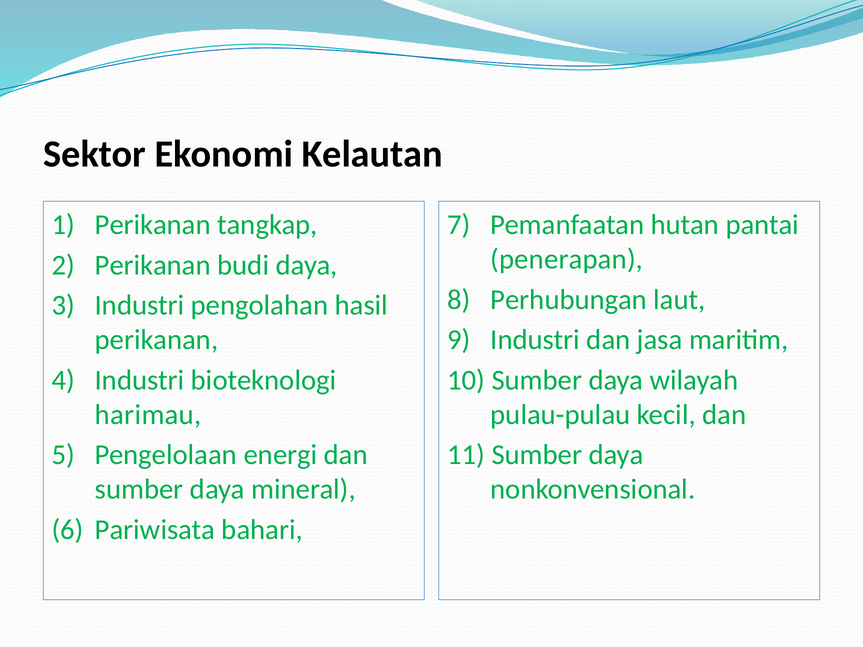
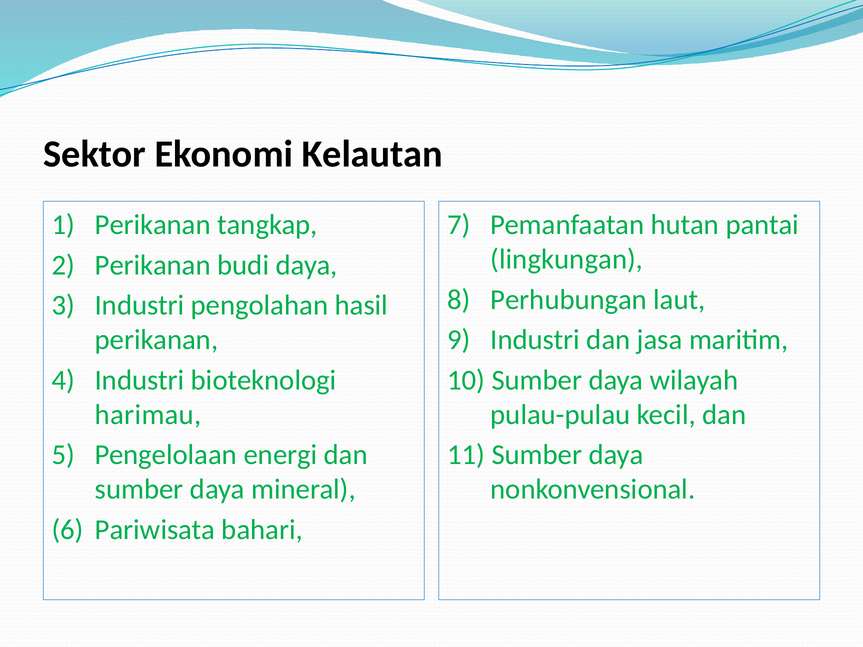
penerapan: penerapan -> lingkungan (567, 259)
